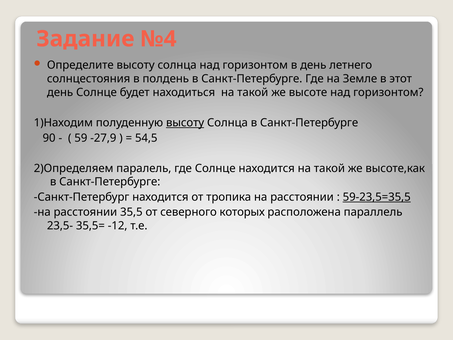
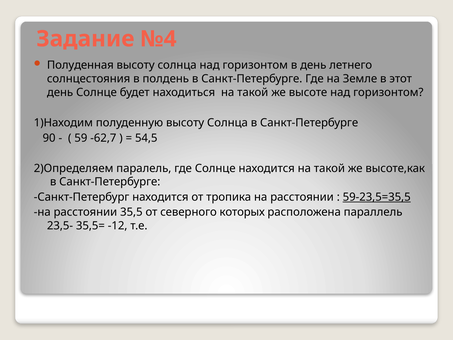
Определите: Определите -> Полуденная (80, 65)
высоту underline: present -> none (185, 123)
-27,9: -27,9 -> -62,7 (103, 138)
